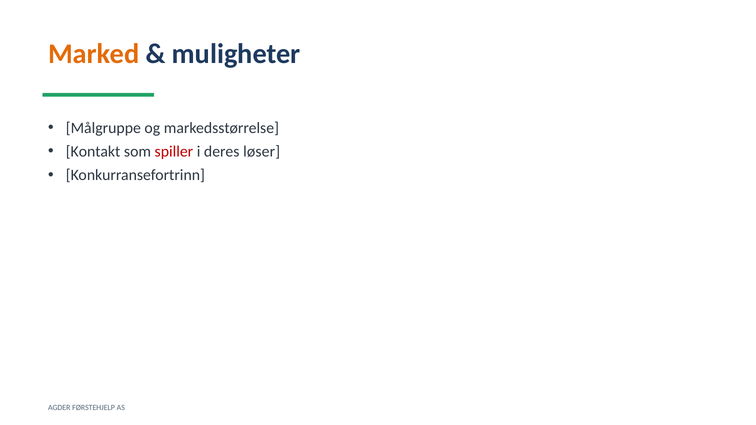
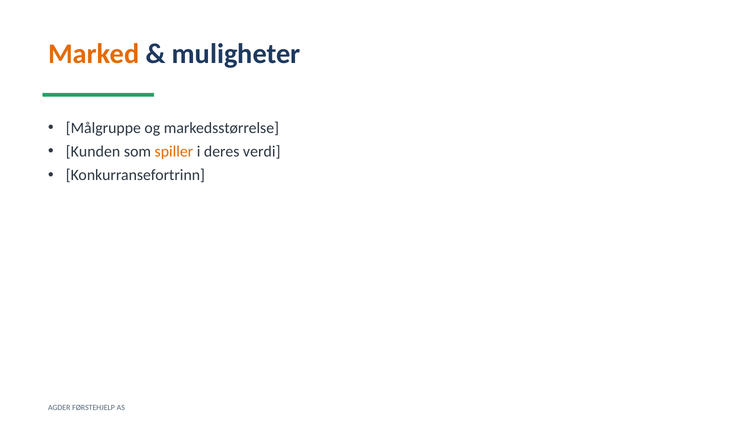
Kontakt: Kontakt -> Kunden (93, 152)
spiller colour: red -> orange (174, 152)
løser: løser -> verdi (262, 152)
